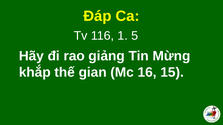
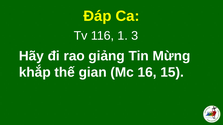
5: 5 -> 3 (135, 36)
